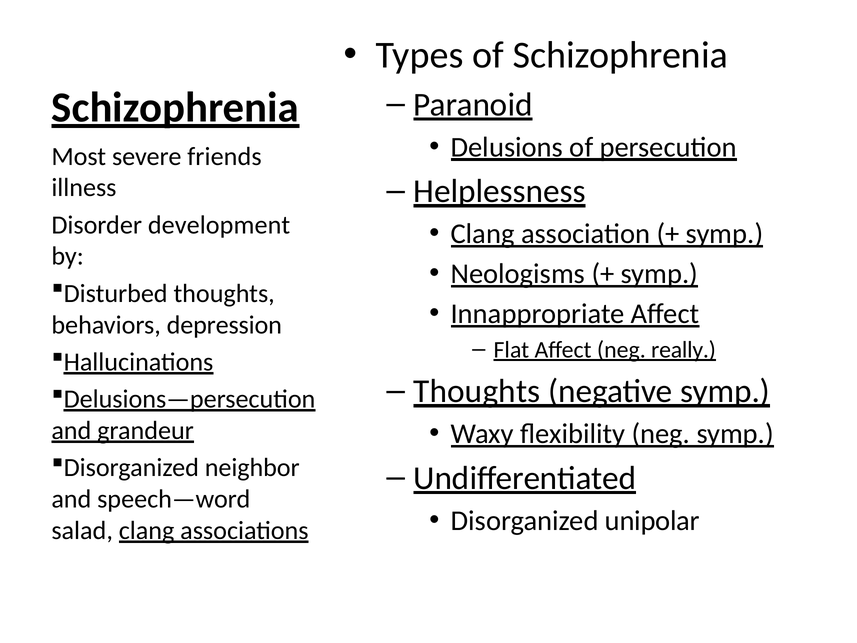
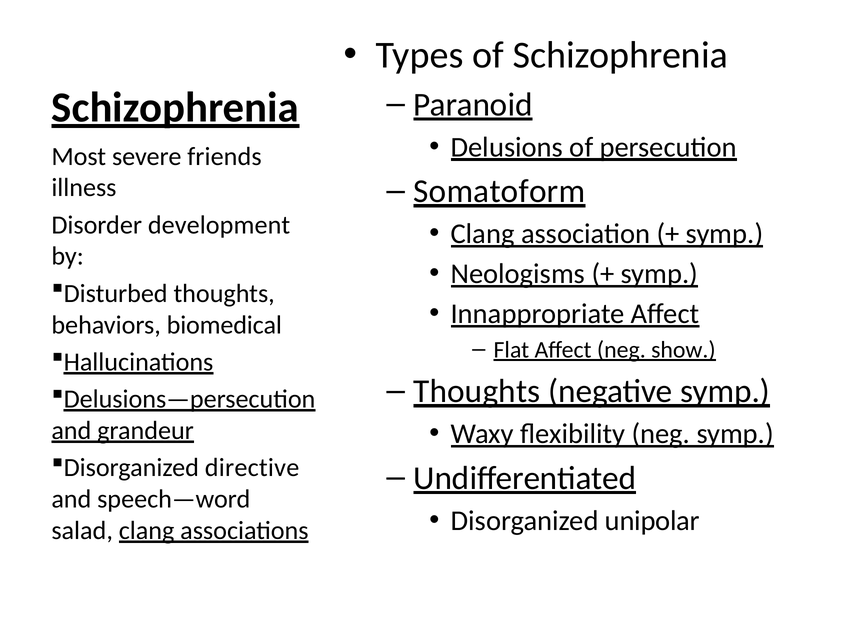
Helplessness: Helplessness -> Somatoform (499, 191)
depression: depression -> biomedical (224, 325)
really: really -> show (683, 350)
neighbor: neighbor -> directive (252, 468)
